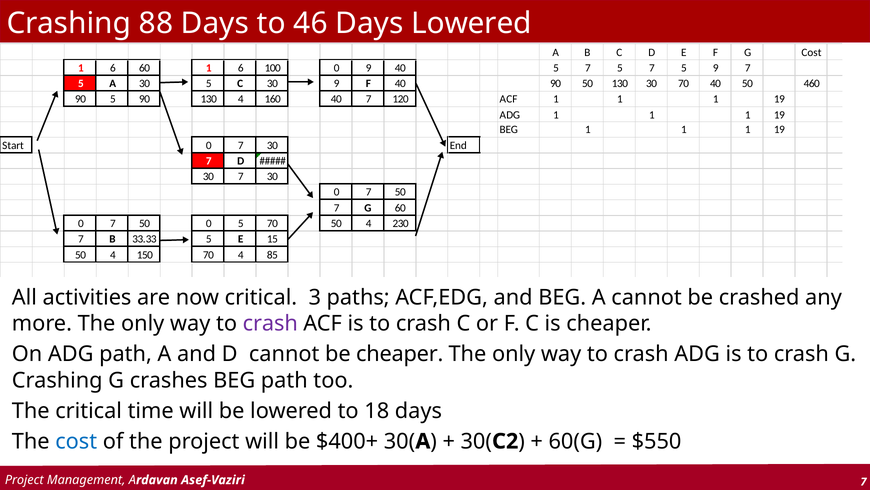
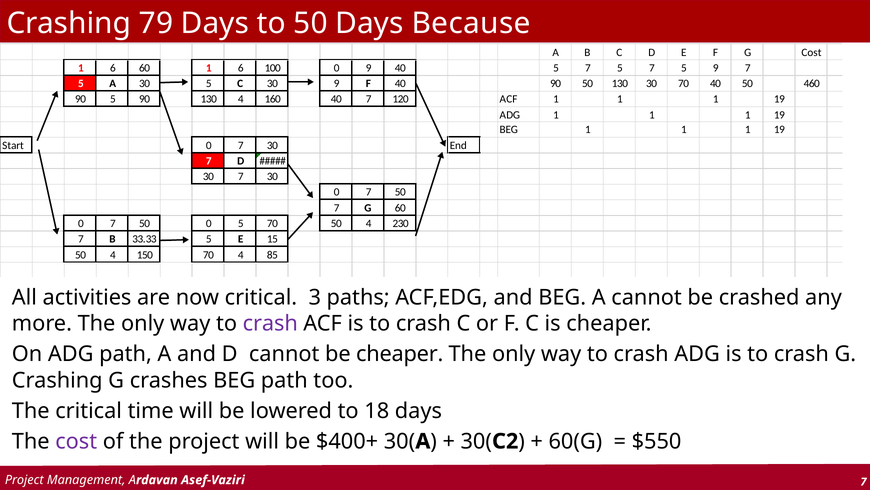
88: 88 -> 79 (156, 23)
to 46: 46 -> 50 (311, 23)
Days Lowered: Lowered -> Because (471, 23)
cost colour: blue -> purple (76, 441)
